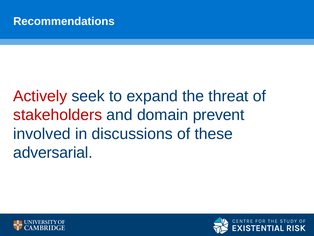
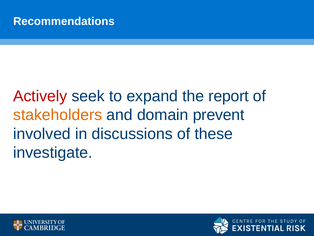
threat: threat -> report (229, 96)
stakeholders colour: red -> orange (58, 115)
adversarial: adversarial -> investigate (53, 152)
